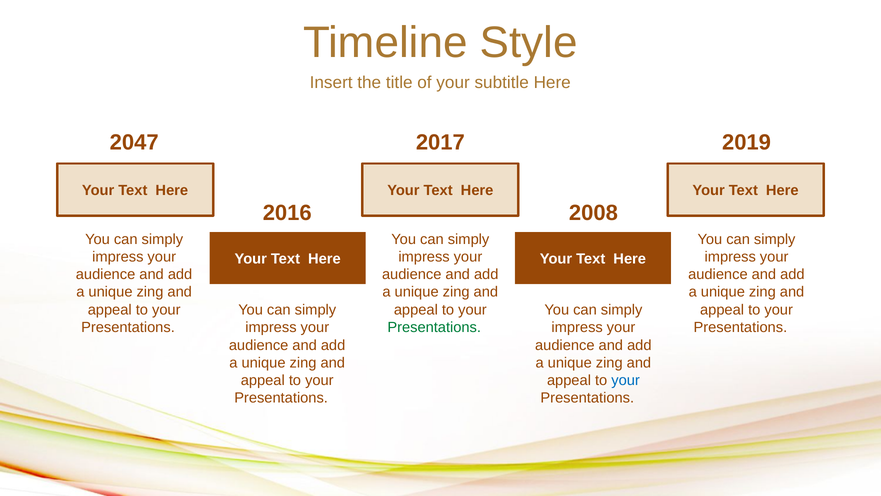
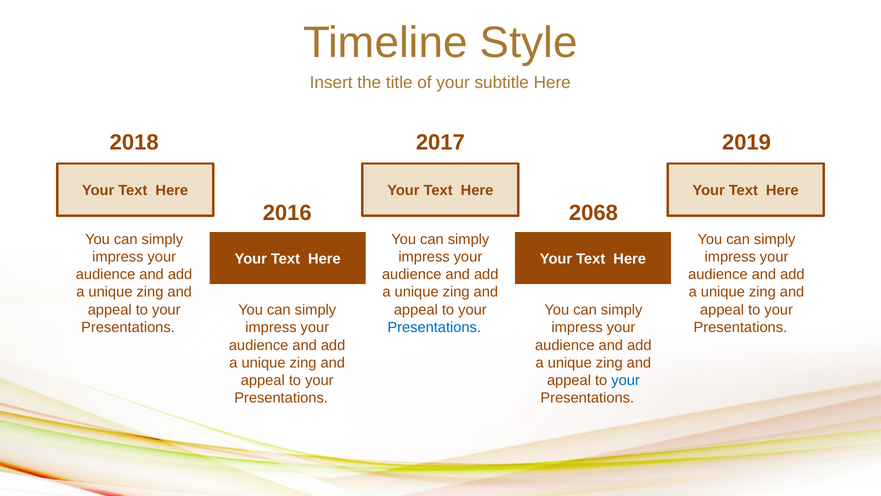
2047: 2047 -> 2018 (134, 142)
2008: 2008 -> 2068 (593, 213)
Presentations colour: green -> blue (434, 327)
